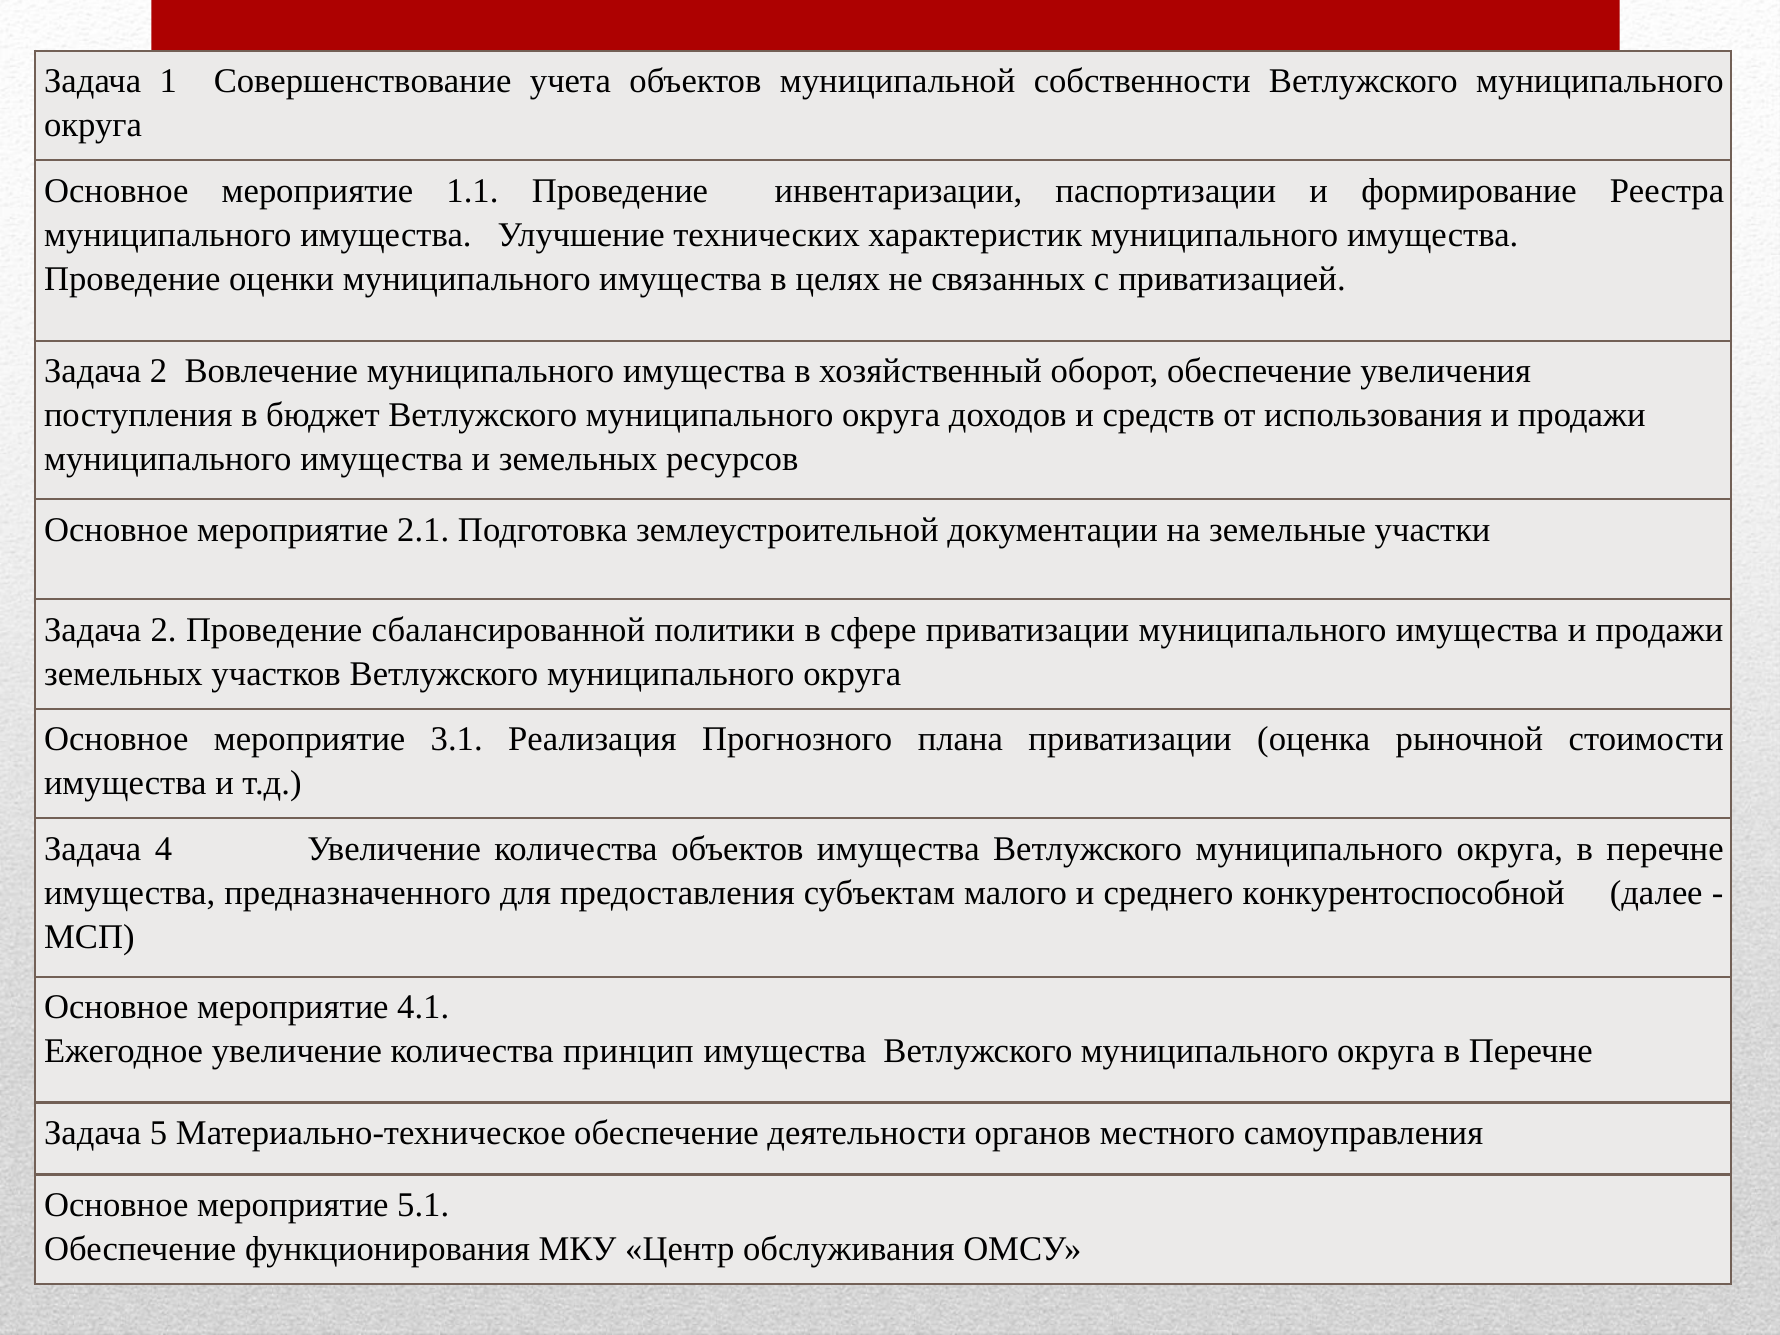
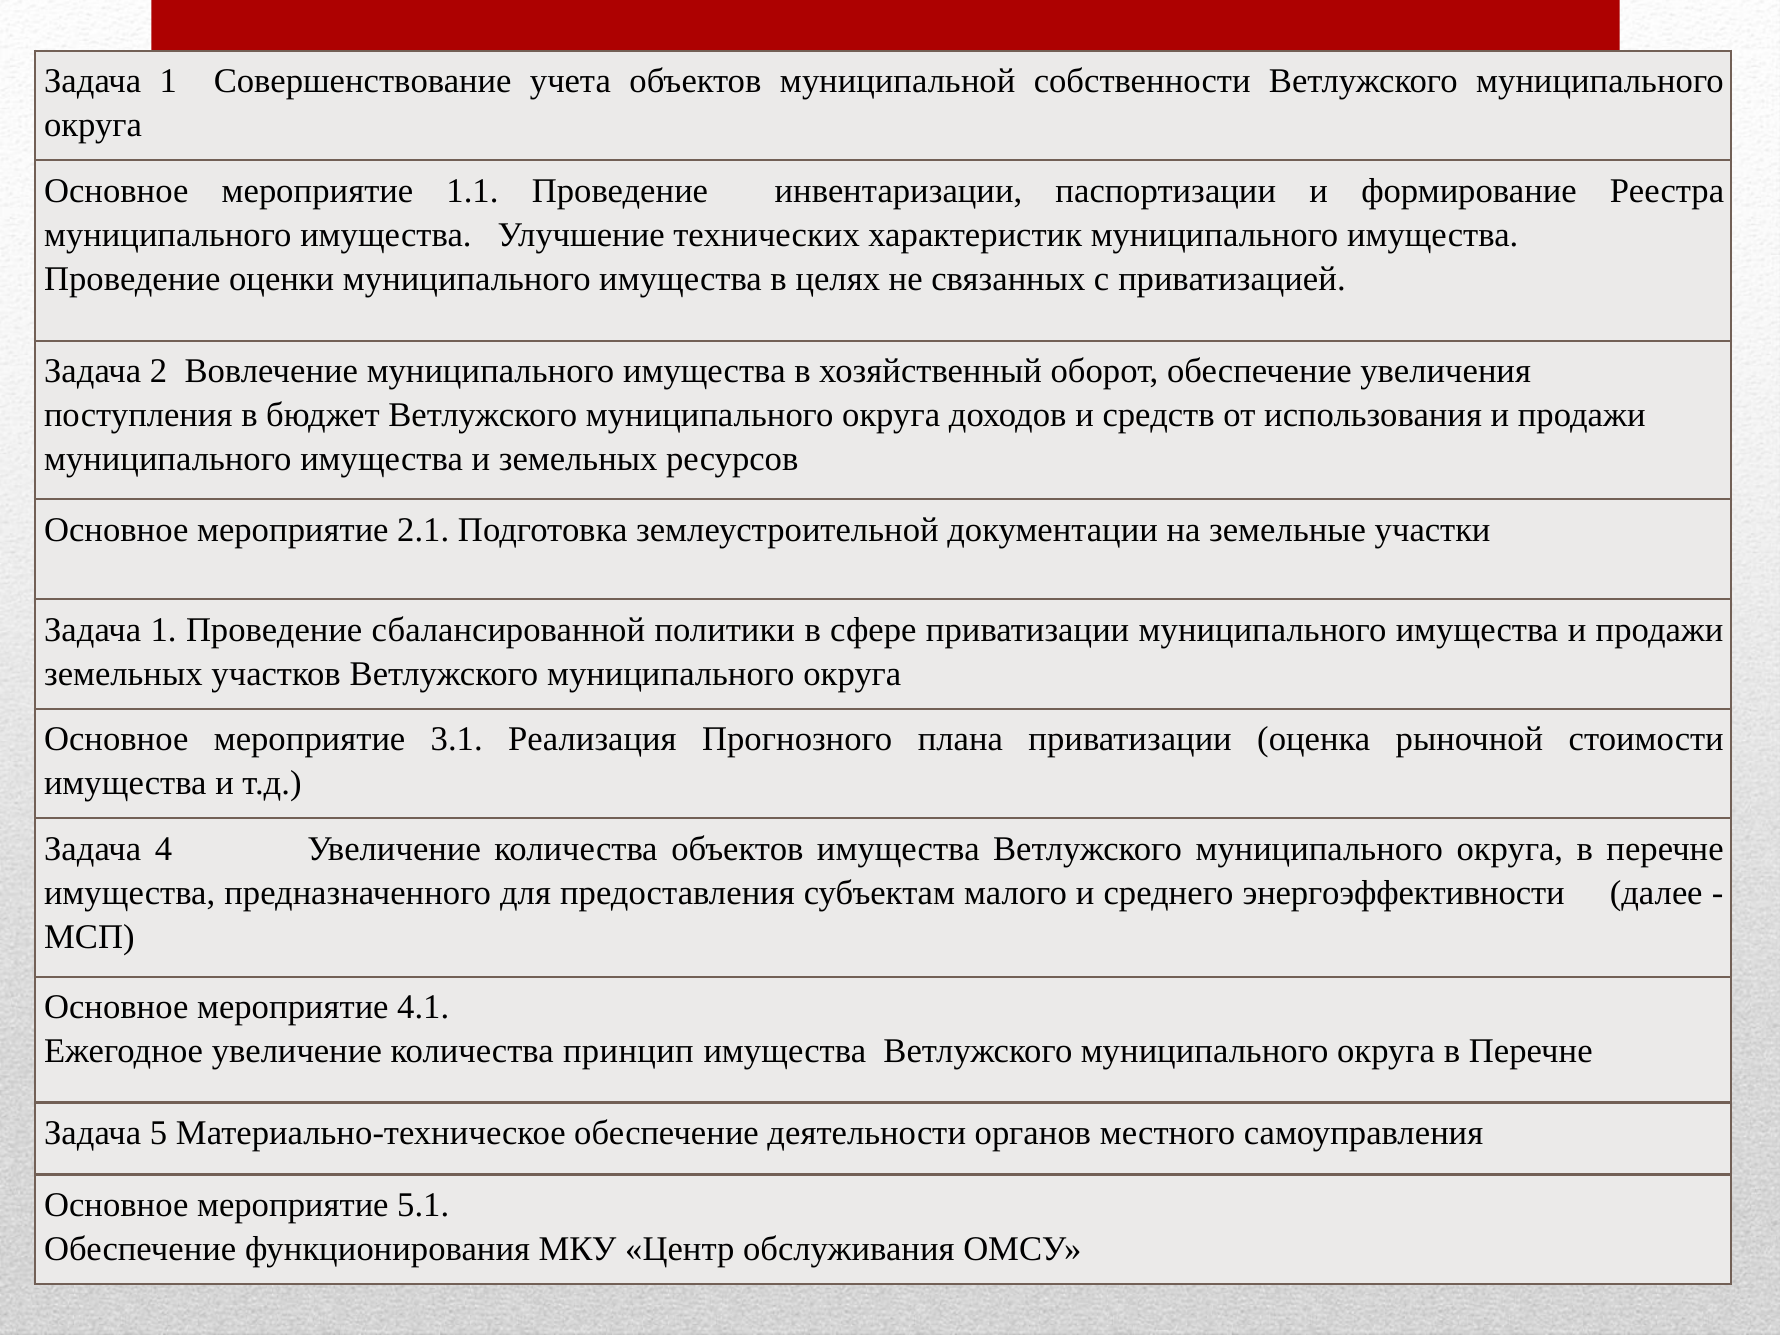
2: 2 -> 1 (164, 630)
конкурентоспособной: конкурентоспособной -> энергоэффективности (1404, 893)
